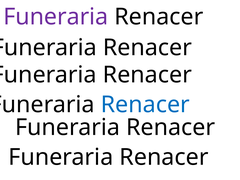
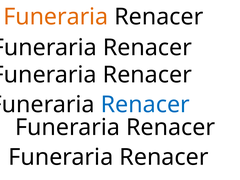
Funeraria colour: purple -> orange (56, 17)
